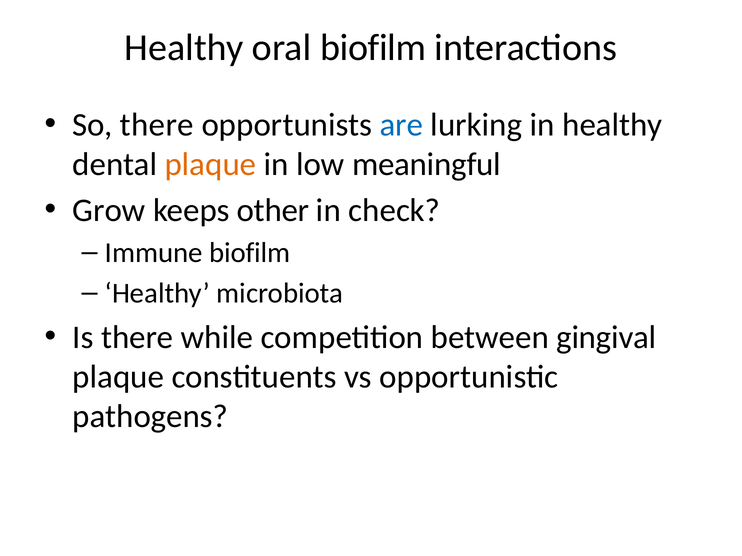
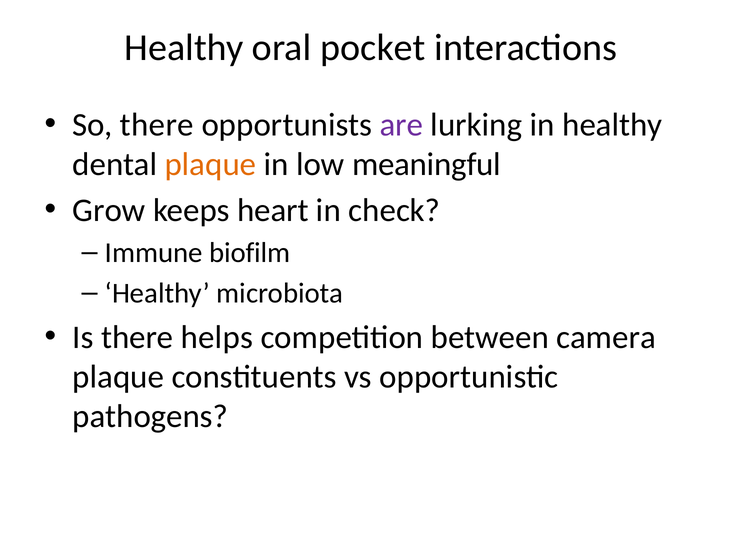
oral biofilm: biofilm -> pocket (373, 48)
are colour: blue -> purple (401, 125)
other: other -> heart (273, 211)
while: while -> helps (217, 338)
gingival: gingival -> camera (606, 338)
